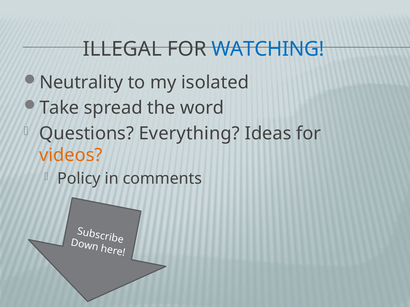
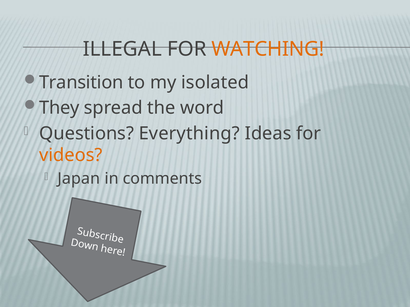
WATCHING colour: blue -> orange (268, 49)
Neutrality: Neutrality -> Transition (81, 83)
Take: Take -> They (59, 108)
Policy: Policy -> Japan (79, 179)
